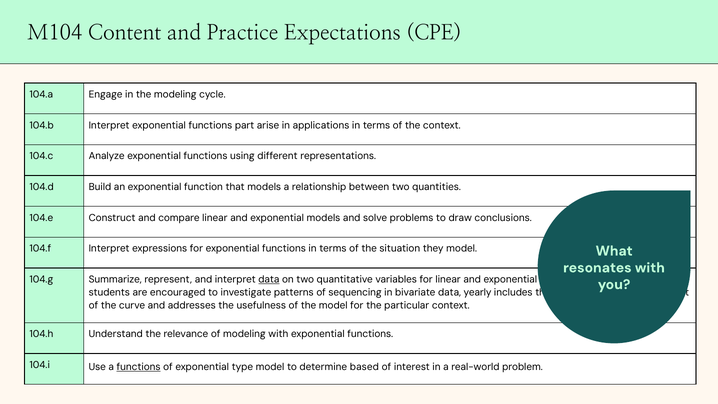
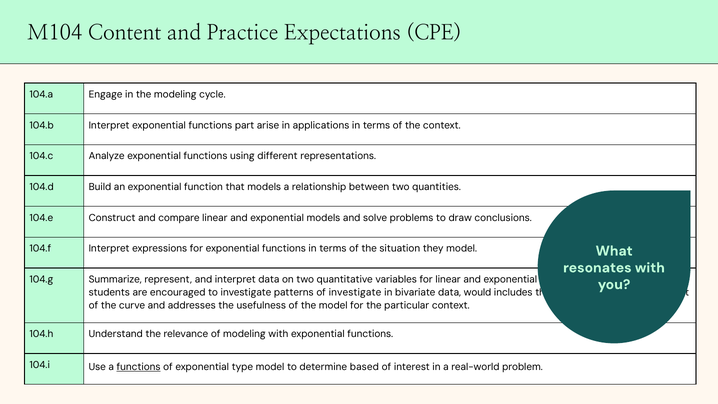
data underline: present -> none (269, 279)
of sequencing: sequencing -> investigate (355, 292)
yearly: yearly -> would (477, 292)
